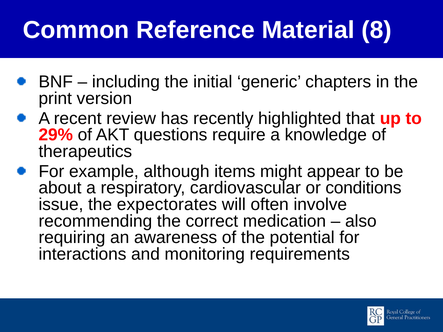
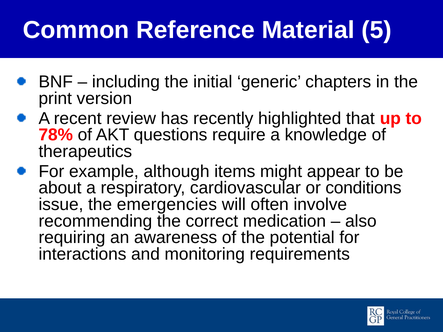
8: 8 -> 5 (377, 30)
29%: 29% -> 78% (56, 135)
expectorates: expectorates -> emergencies (167, 205)
